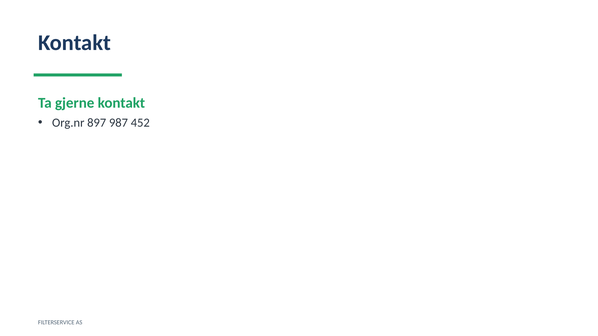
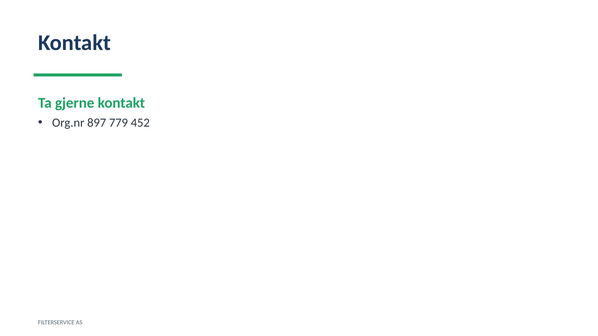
987: 987 -> 779 (118, 123)
